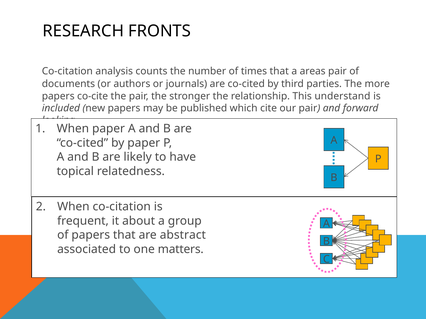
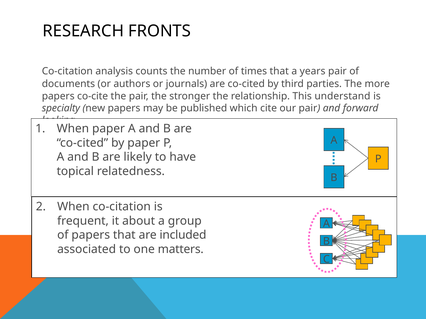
areas: areas -> years (313, 71)
included: included -> specialty (61, 108)
abstract: abstract -> included (183, 235)
